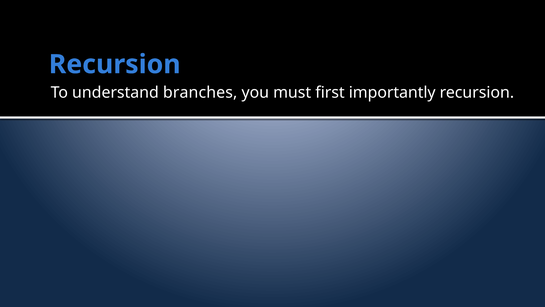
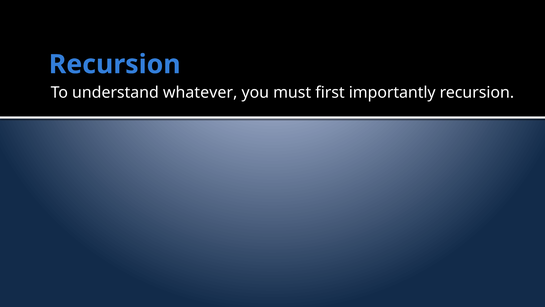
branches: branches -> whatever (200, 92)
